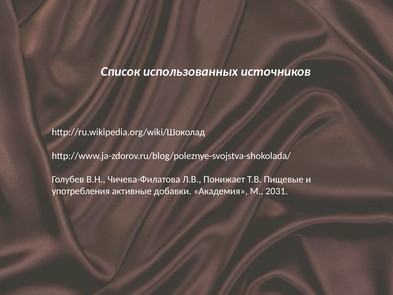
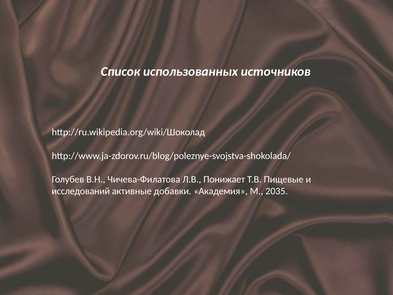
употребления: употребления -> исследований (81, 191)
2031: 2031 -> 2035 (277, 191)
